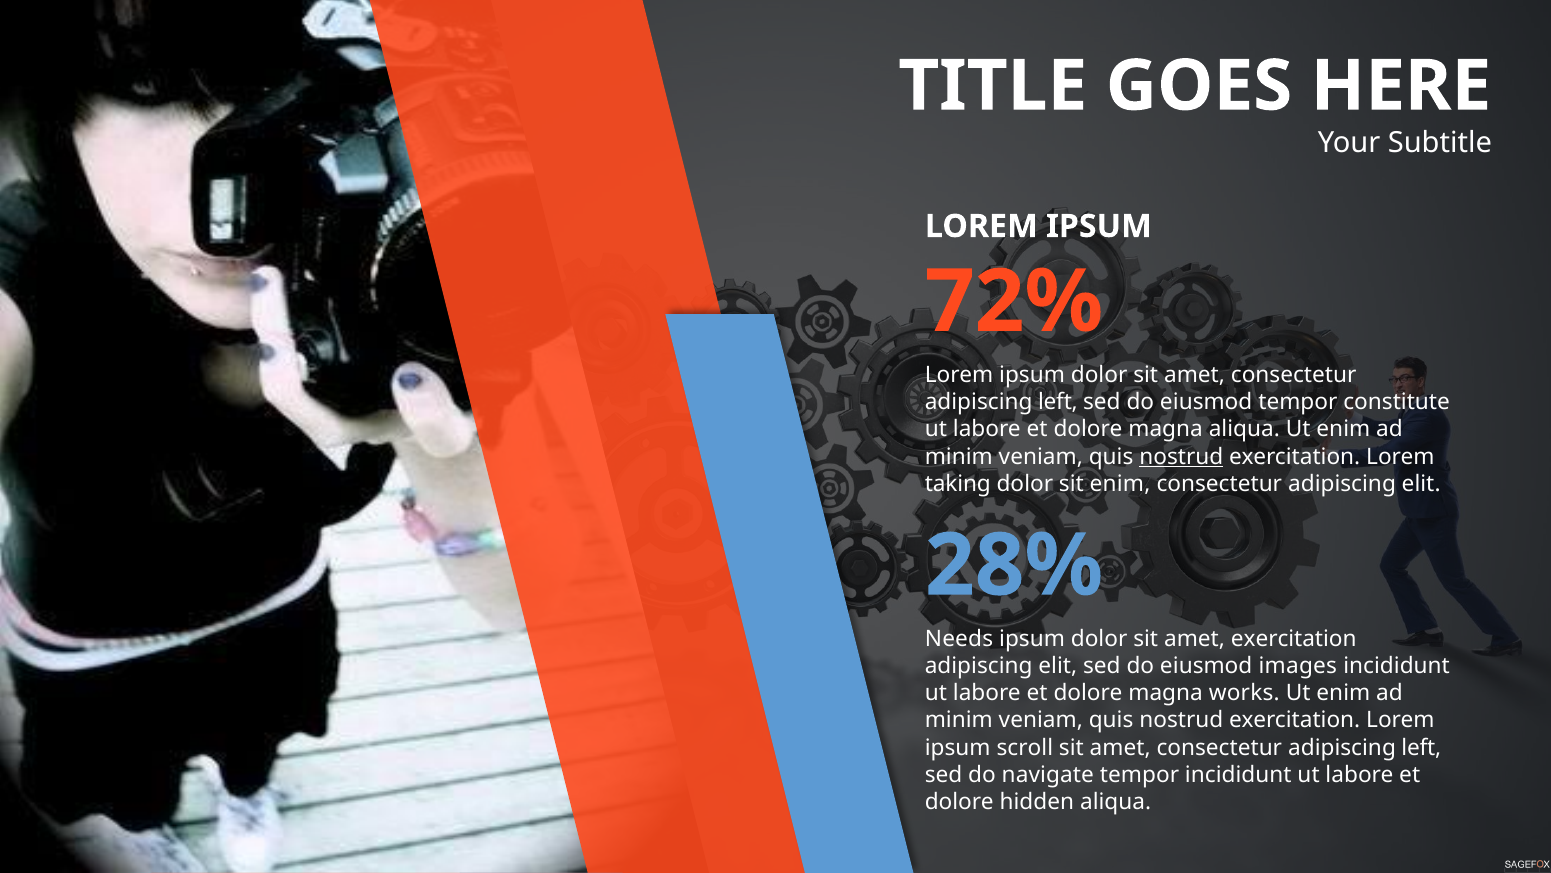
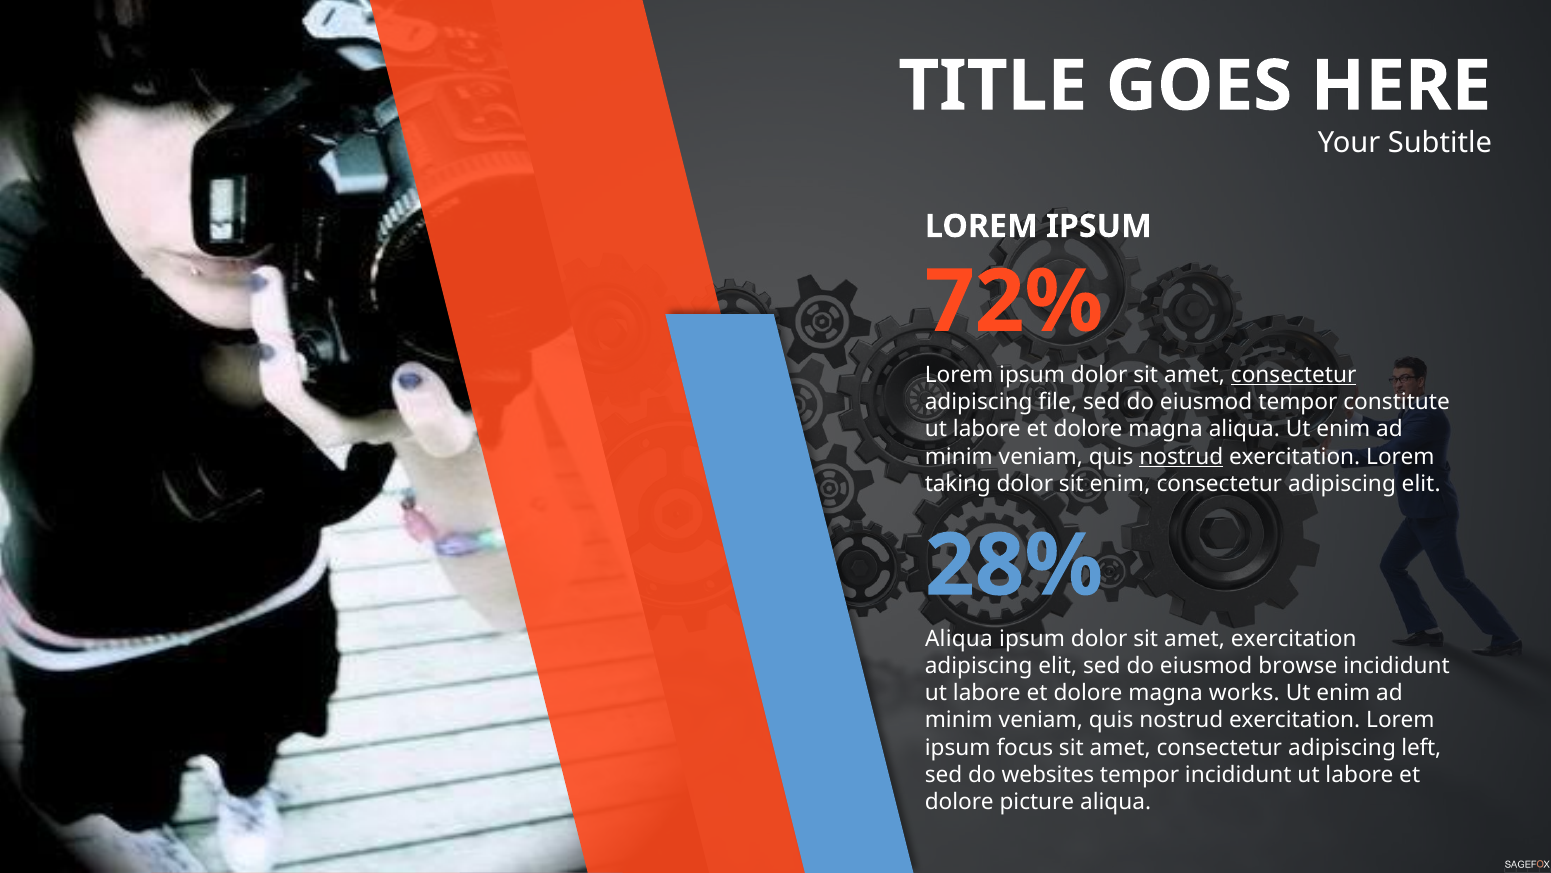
consectetur underline: none -> present (1294, 375)
left: left -> file (1058, 402)
Needs: Needs -> Aliqua (959, 639)
images: images -> browse (1298, 666)
scroll: scroll -> focus (1025, 747)
navigate: navigate -> websites (1048, 774)
hidden: hidden -> picture (1037, 801)
